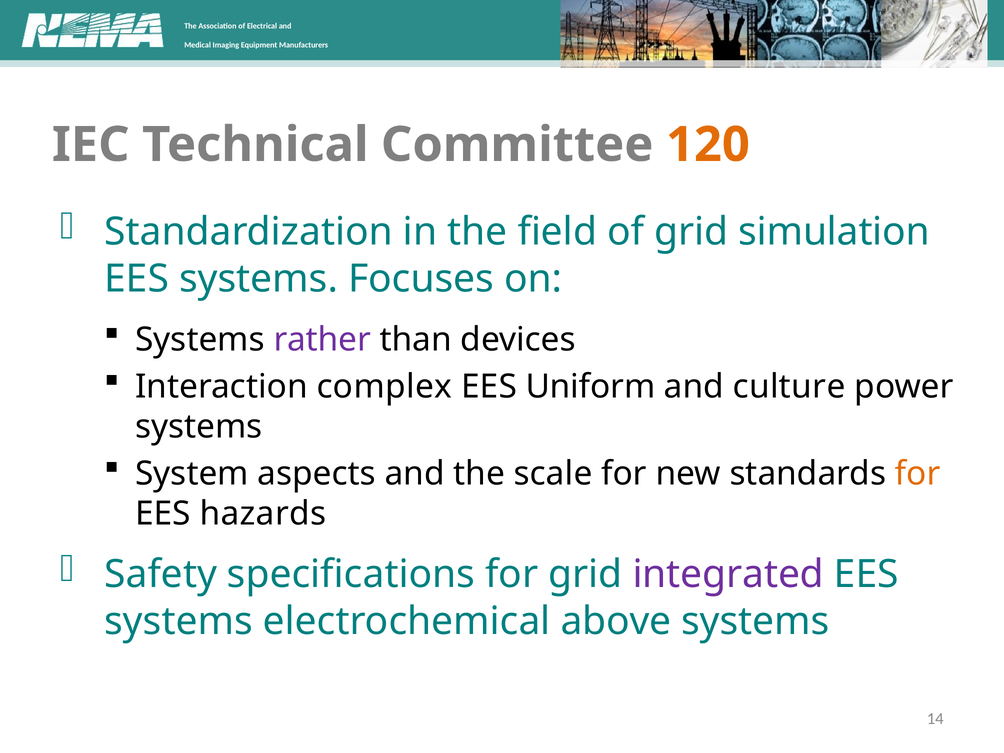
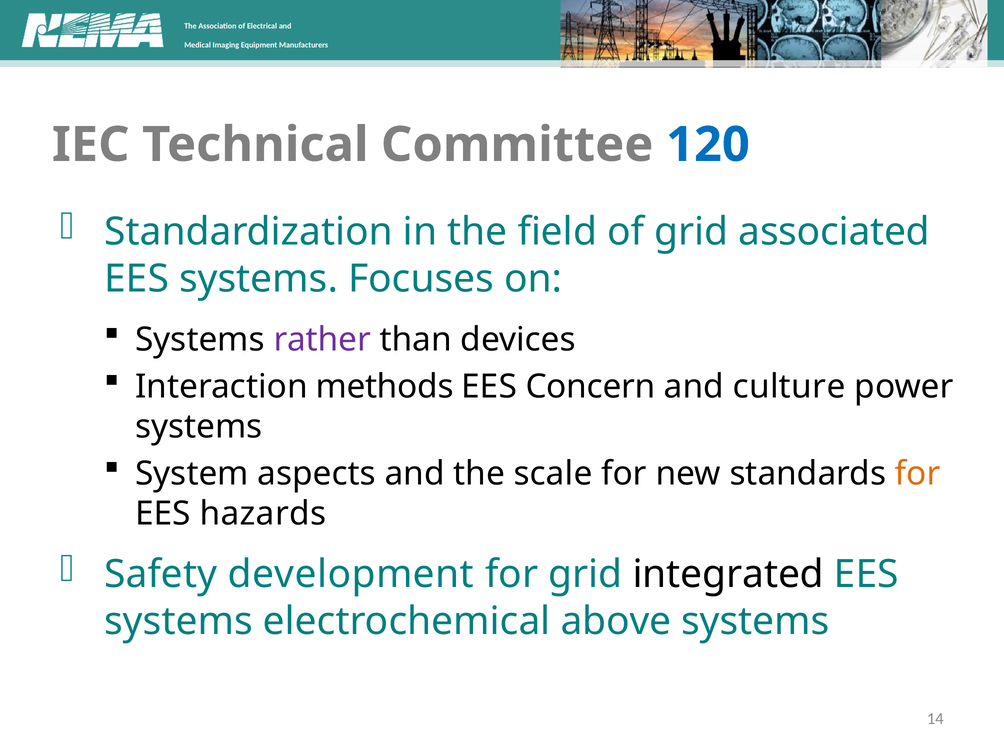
120 colour: orange -> blue (708, 145)
simulation: simulation -> associated (834, 232)
complex: complex -> methods (385, 387)
Uniform: Uniform -> Concern (591, 387)
specifications: specifications -> development (351, 574)
integrated colour: purple -> black (728, 574)
